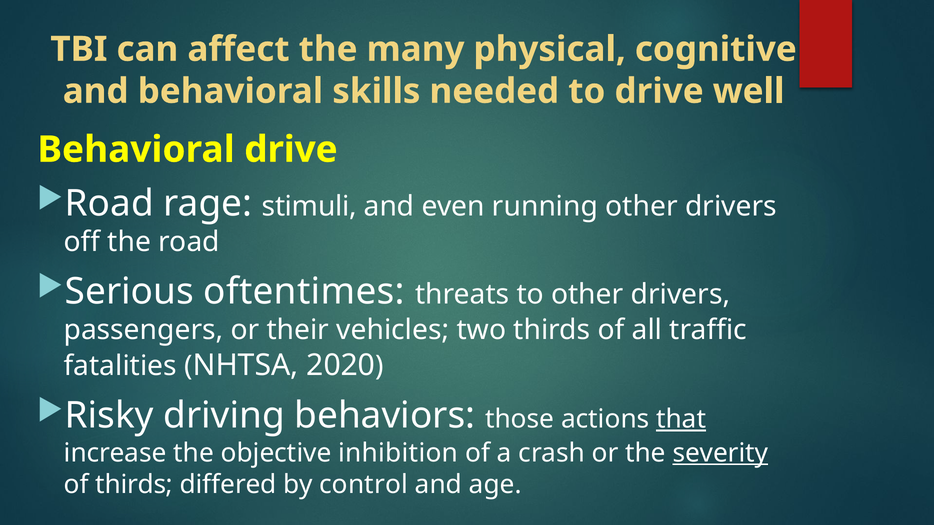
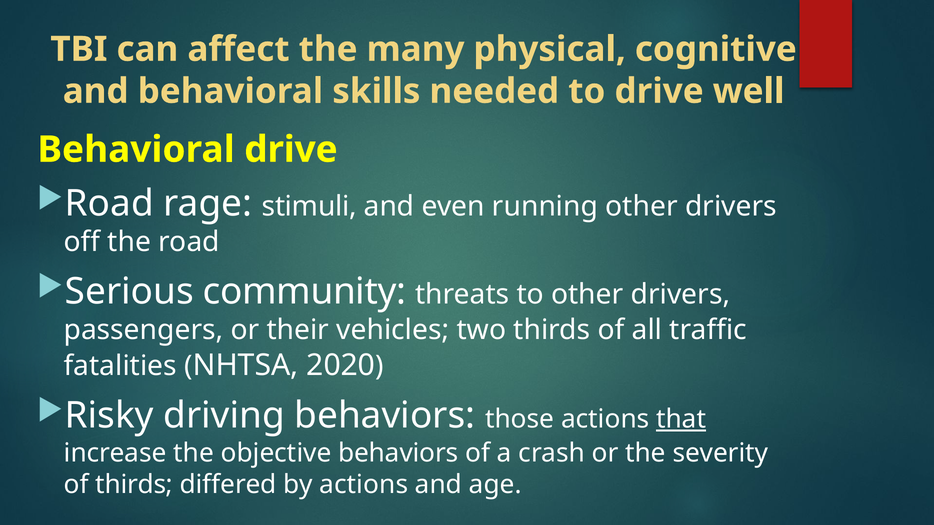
oftentimes: oftentimes -> community (304, 292)
objective inhibition: inhibition -> behaviors (398, 453)
severity underline: present -> none (720, 453)
by control: control -> actions (364, 485)
